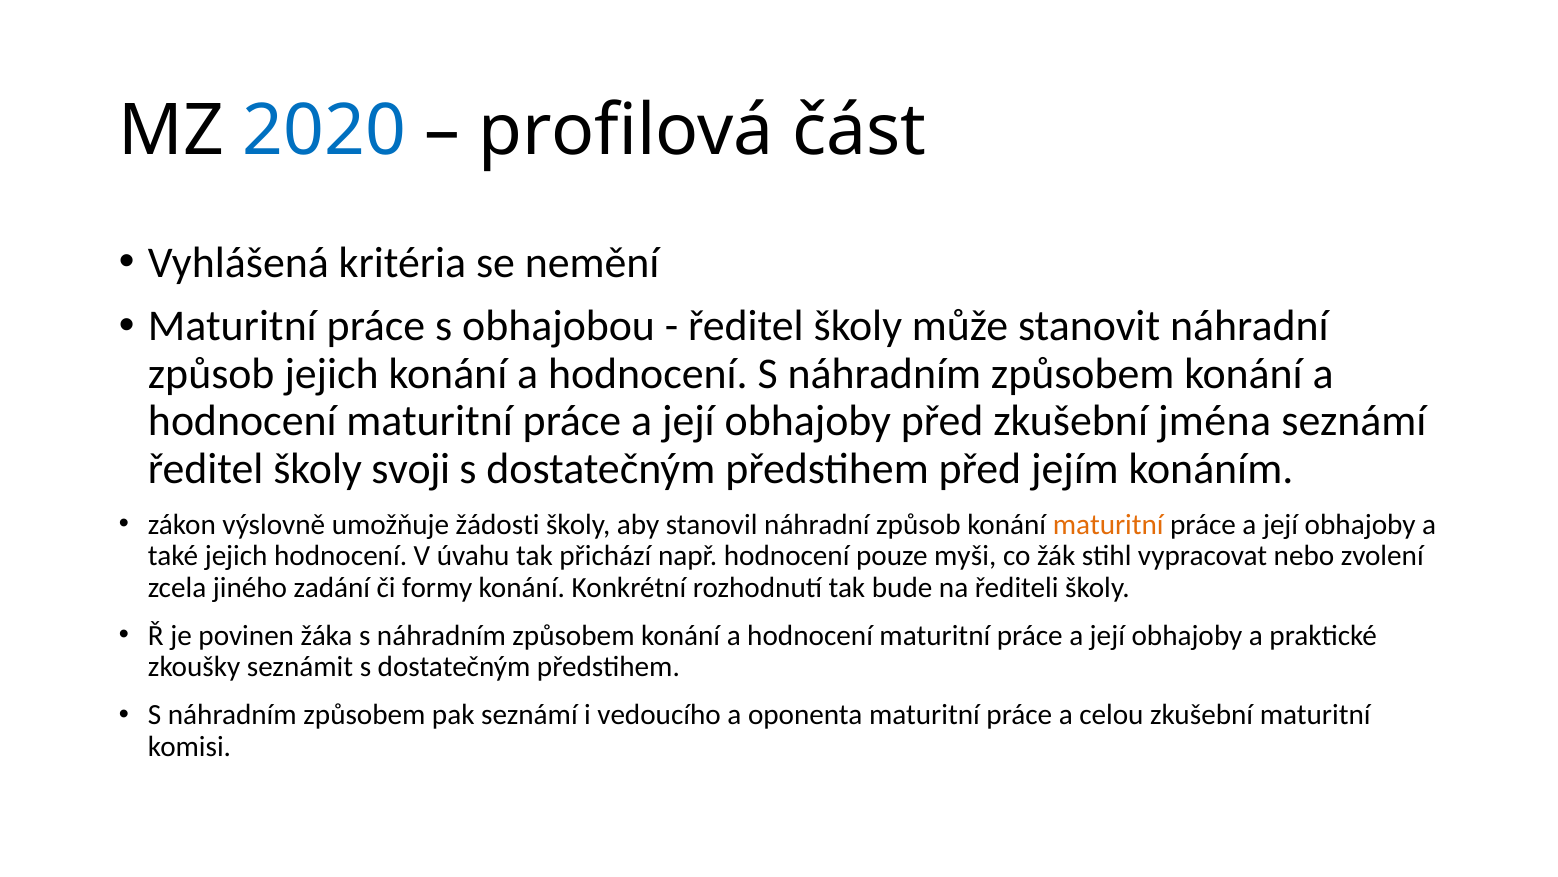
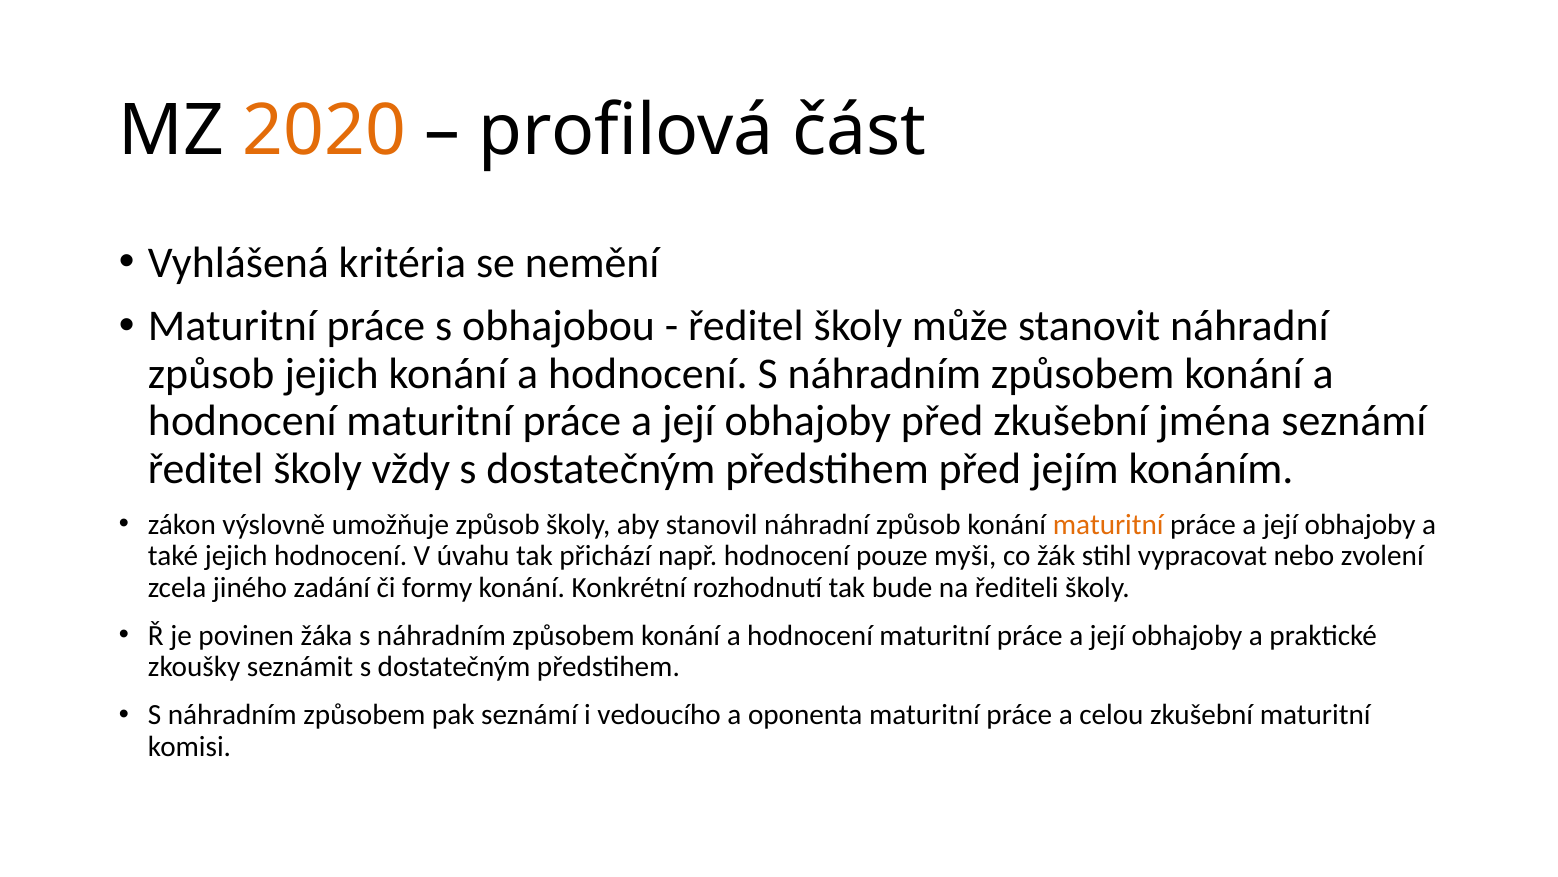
2020 colour: blue -> orange (324, 131)
svoji: svoji -> vždy (411, 468)
umožňuje žádosti: žádosti -> způsob (498, 524)
